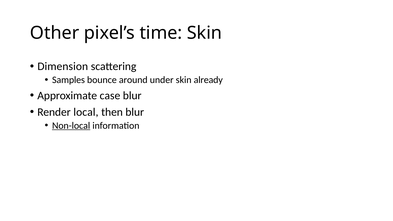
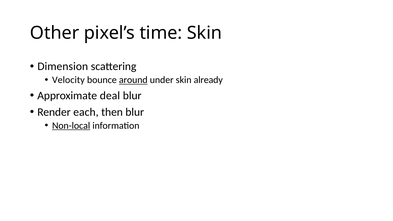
Samples: Samples -> Velocity (68, 80)
around underline: none -> present (133, 80)
case: case -> deal (110, 96)
local: local -> each (86, 112)
